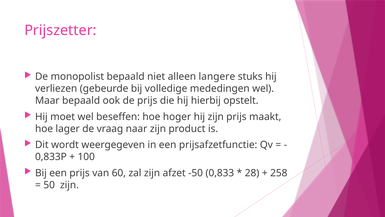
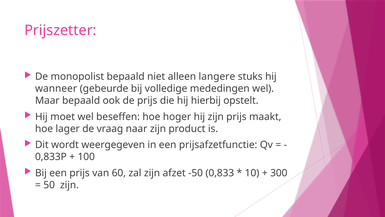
verliezen: verliezen -> wanneer (56, 88)
28: 28 -> 10 (252, 173)
258: 258 -> 300 (279, 173)
